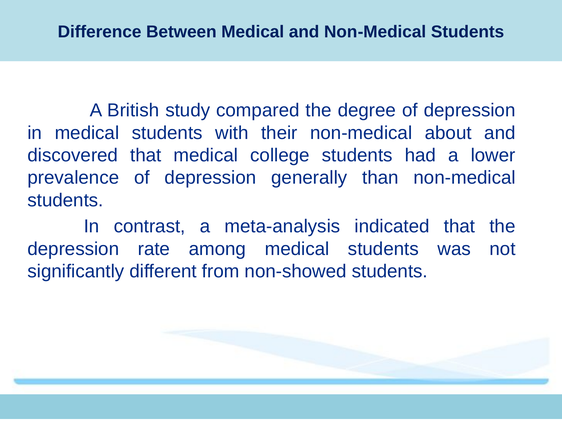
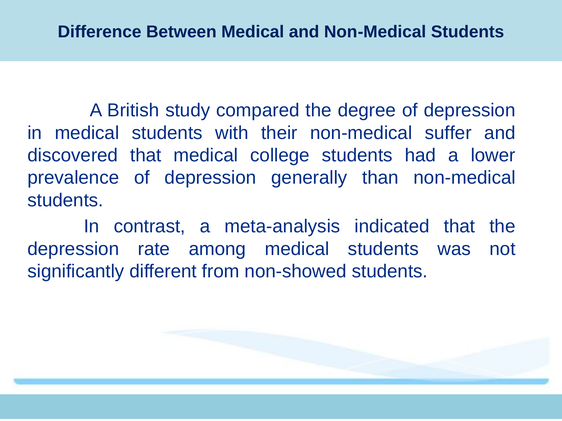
about: about -> suffer (448, 133)
